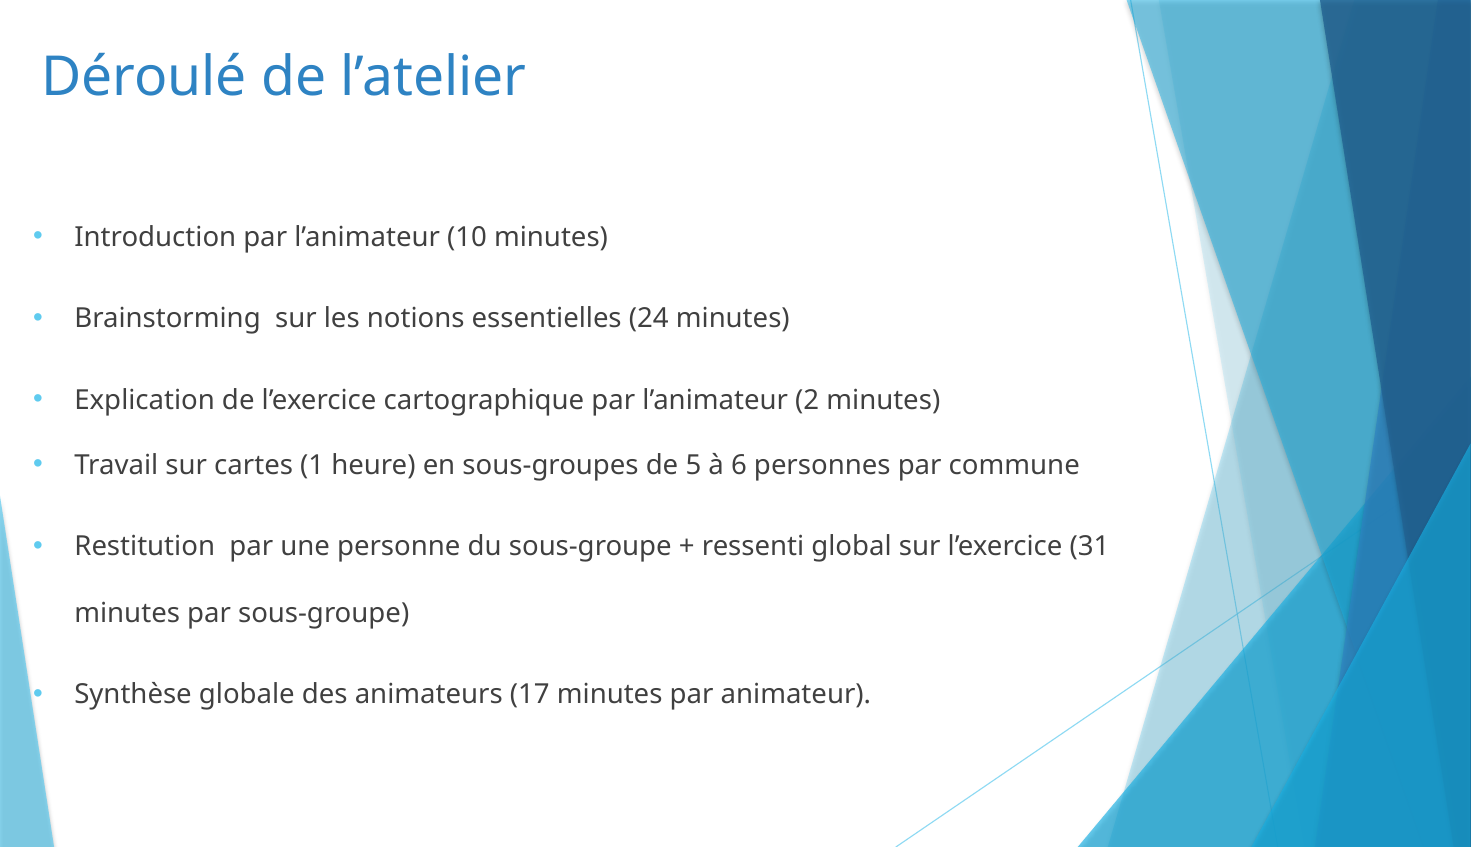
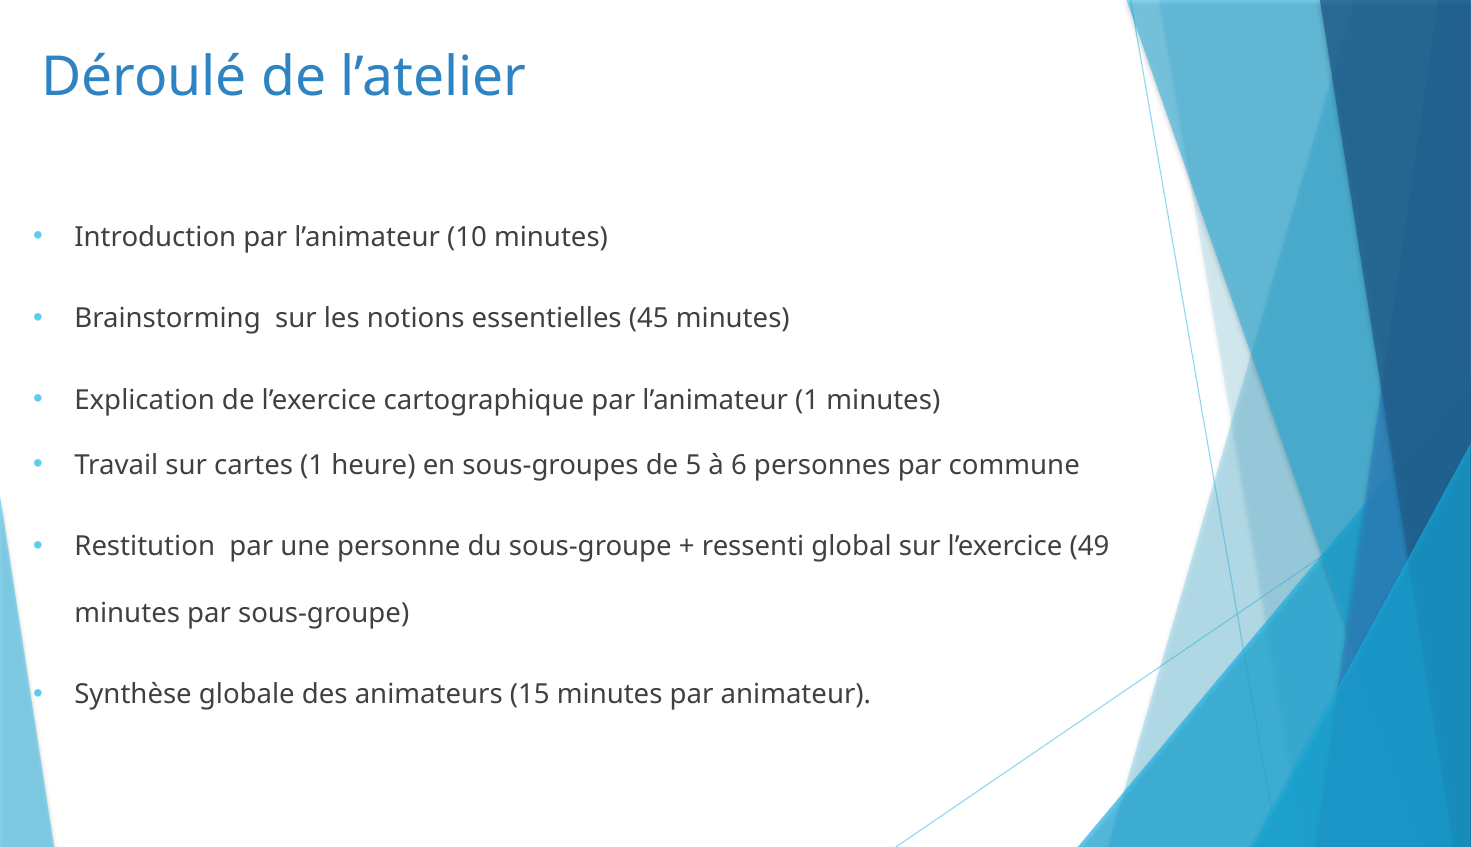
24: 24 -> 45 (649, 319)
l’animateur 2: 2 -> 1 (807, 400)
31: 31 -> 49 (1090, 547)
17: 17 -> 15 (530, 695)
